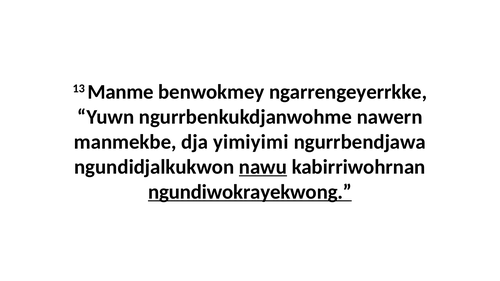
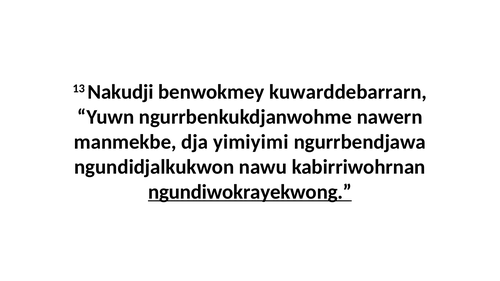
Manme: Manme -> Nakudji (121, 92)
ngarrengeyerrkke: ngarrengeyerrkke -> kuwarddebarrarn (348, 92)
nawu underline: present -> none (263, 167)
